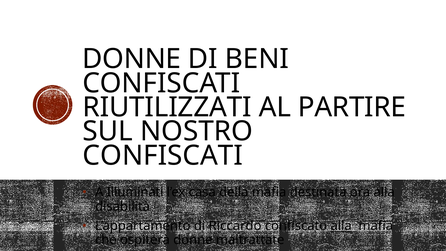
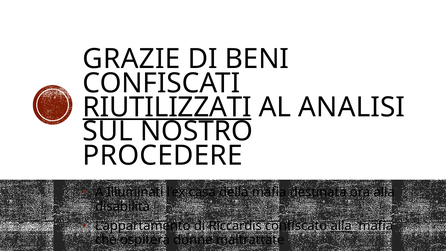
DONNE: DONNE -> GRAZIE (131, 59)
RIUTILIZZATI underline: none -> present (167, 107)
PARTIRE: PARTIRE -> ANALISI (352, 107)
CONFISCATI: CONFISCATI -> PROCEDERE (163, 155)
Riccardo: Riccardo -> Riccardis (235, 226)
